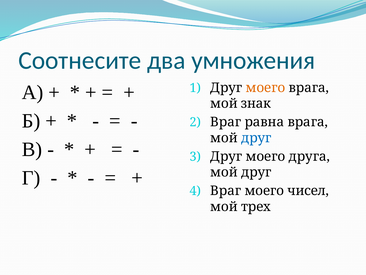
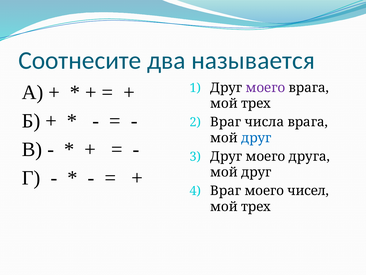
умножения: умножения -> называется (253, 60)
моего colour: orange -> purple (265, 88)
знак: знак -> трех (256, 103)
равна: равна -> числа (264, 122)
